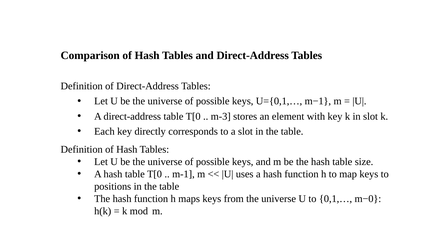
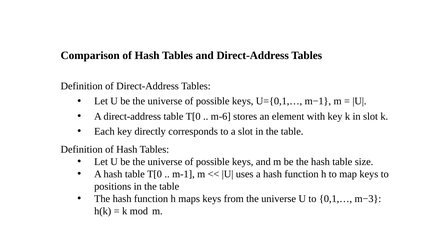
m-3: m-3 -> m-6 (221, 116)
m−0: m−0 -> m−3 (368, 199)
